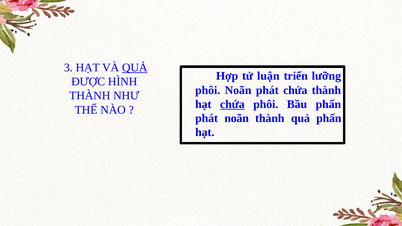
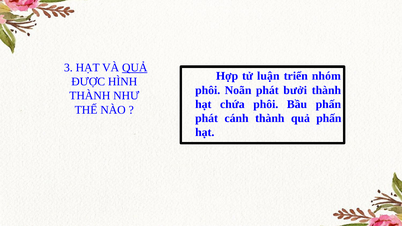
lưỡng: lưỡng -> nhóm (326, 76)
phát chứa: chứa -> bưởi (295, 90)
chứa underline: present -> none (232, 104)
phát noãn: noãn -> cánh (237, 118)
